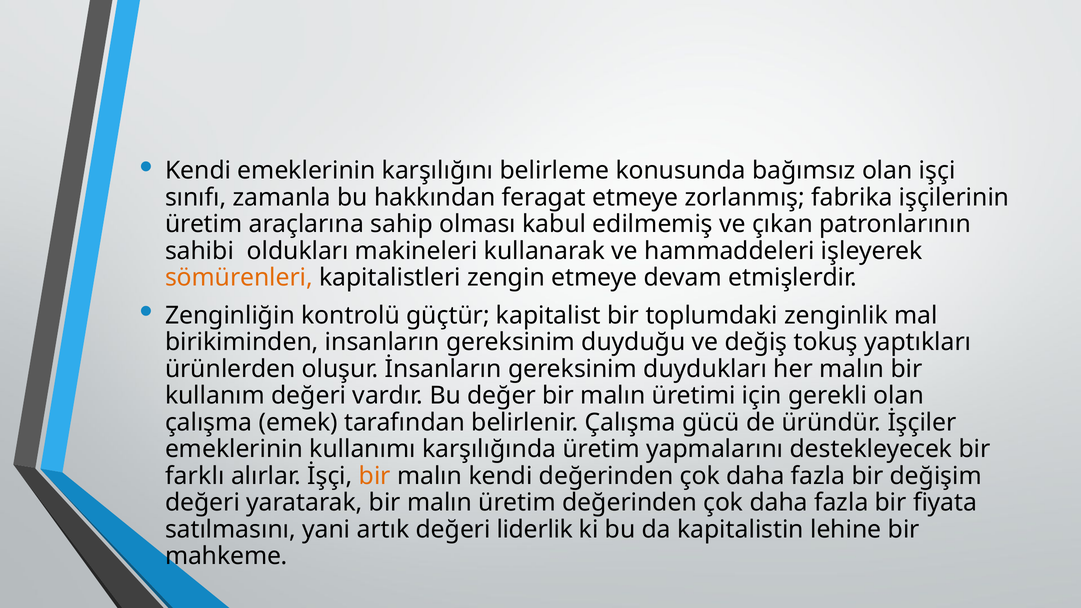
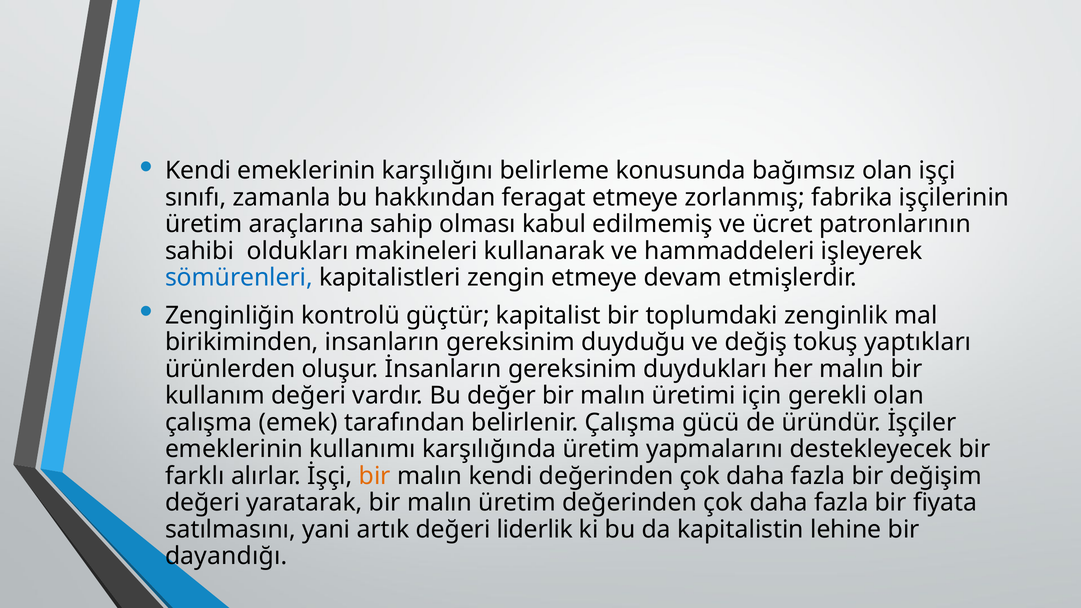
çıkan: çıkan -> ücret (782, 224)
sömürenleri colour: orange -> blue (239, 278)
mahkeme: mahkeme -> dayandığı (226, 556)
